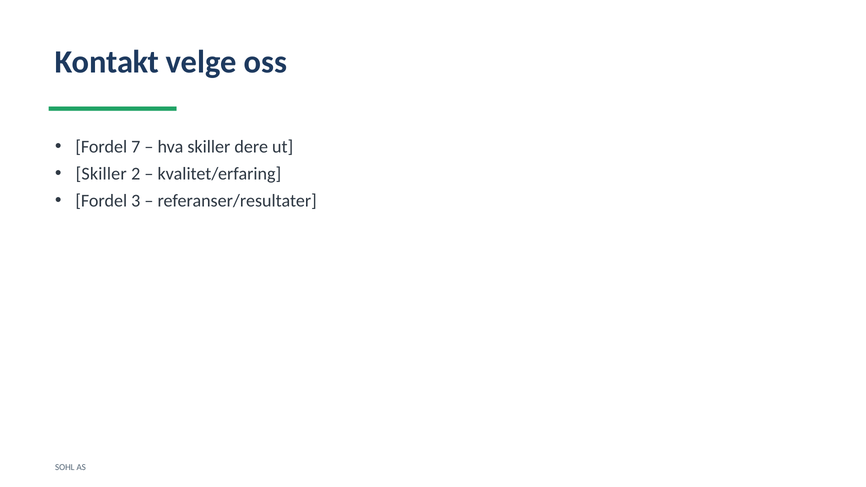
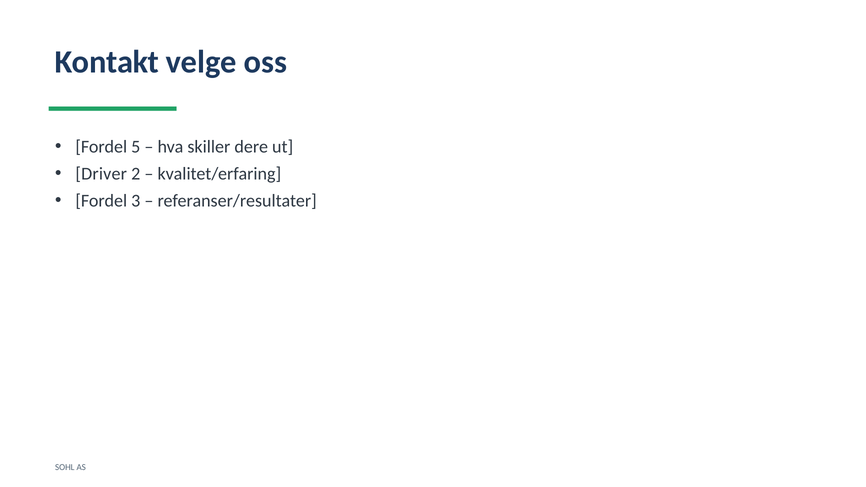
7: 7 -> 5 (136, 147)
Skiller: Skiller -> Driver (101, 174)
